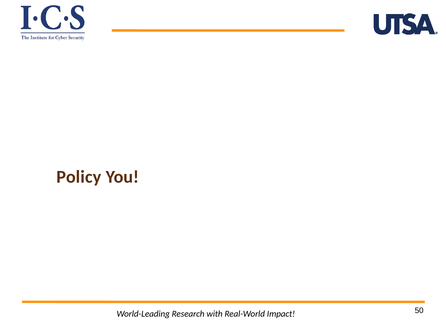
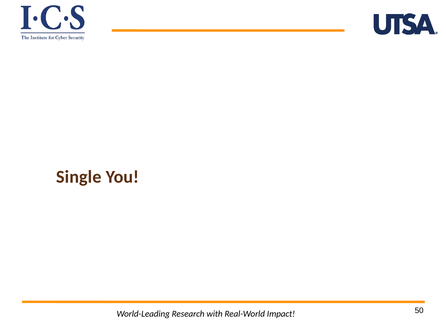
Policy: Policy -> Single (79, 177)
